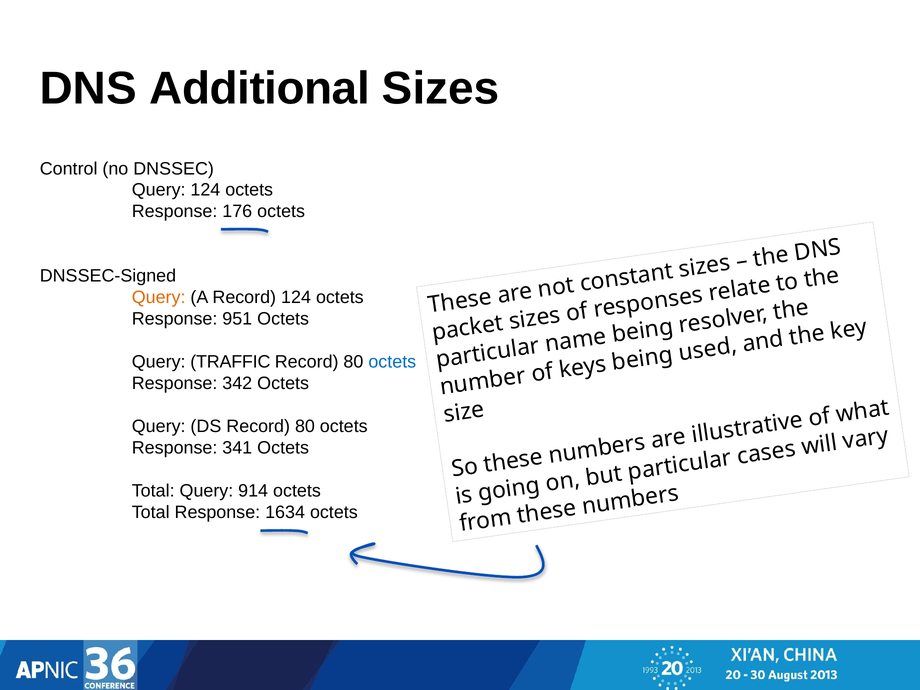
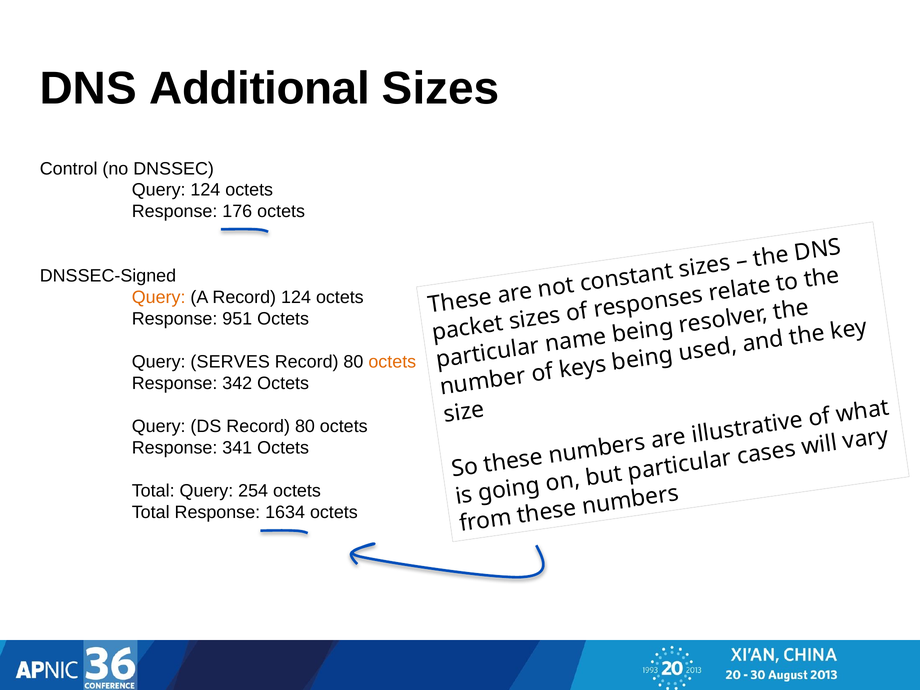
TRAFFIC: TRAFFIC -> SERVES (230, 362)
octets colour: blue -> orange (392, 362)
914: 914 -> 254 (253, 491)
